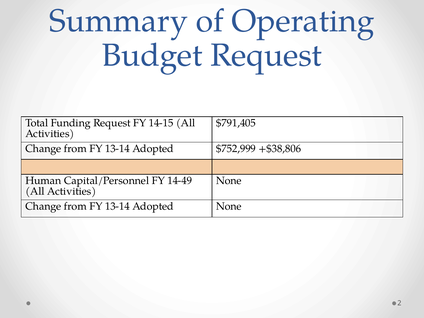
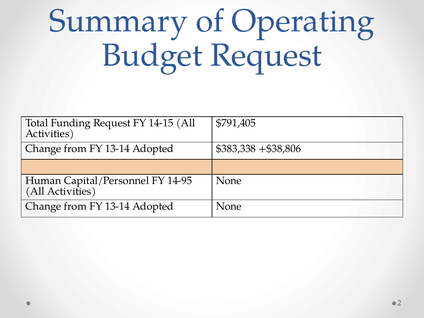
$752,999: $752,999 -> $383,338 (236, 149)
14-49: 14-49 -> 14-95 (180, 181)
